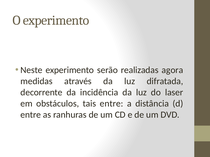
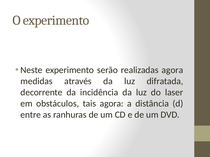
tais entre: entre -> agora (112, 104)
